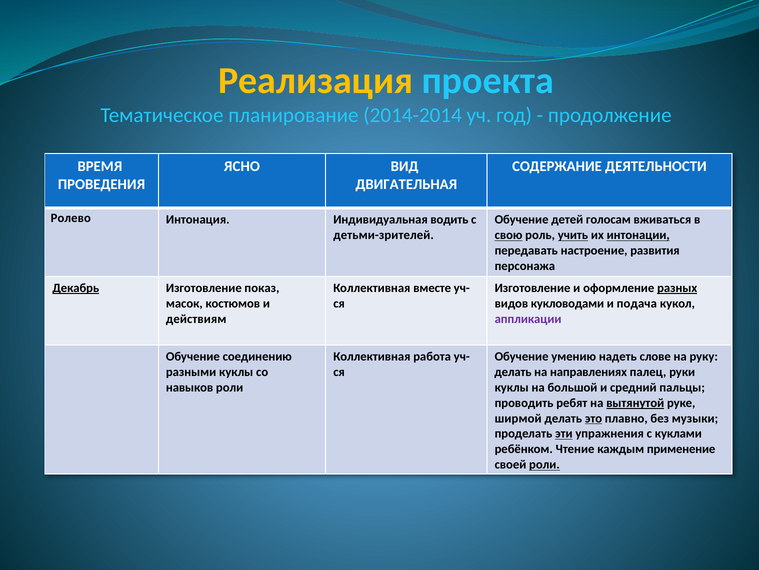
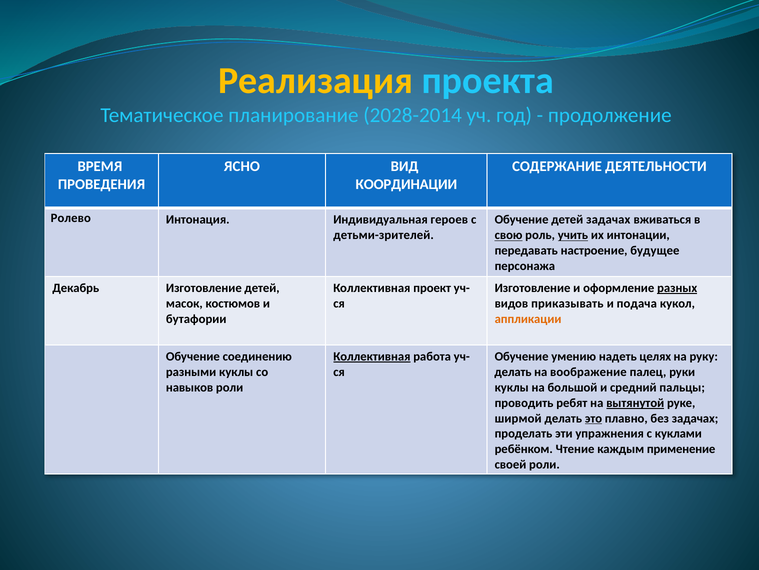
2014-2014: 2014-2014 -> 2028-2014 (413, 115)
ДВИГАТЕЛЬНАЯ: ДВИГАТЕЛЬНАЯ -> КООРДИНАЦИИ (406, 184)
водить: водить -> героев (449, 219)
детей голосам: голосам -> задачах (608, 219)
интонации underline: present -> none (638, 235)
развития: развития -> будущее (655, 250)
Декабрь underline: present -> none (76, 288)
Изготовление показ: показ -> детей (262, 288)
вместе: вместе -> проект (432, 288)
кукловодами: кукловодами -> приказывать (567, 303)
действиям: действиям -> бутафории (196, 319)
аппликации colour: purple -> orange (528, 319)
Коллективная underline: none -> present (372, 356)
слове: слове -> целях (655, 356)
направлениях: направлениях -> воображение (588, 372)
без музыки: музыки -> задачах (695, 418)
эти underline: present -> none (564, 433)
роли underline: present -> none (544, 464)
